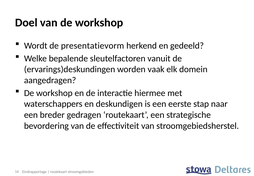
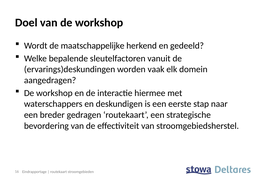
presentatievorm: presentatievorm -> maatschappelijke (93, 46)
